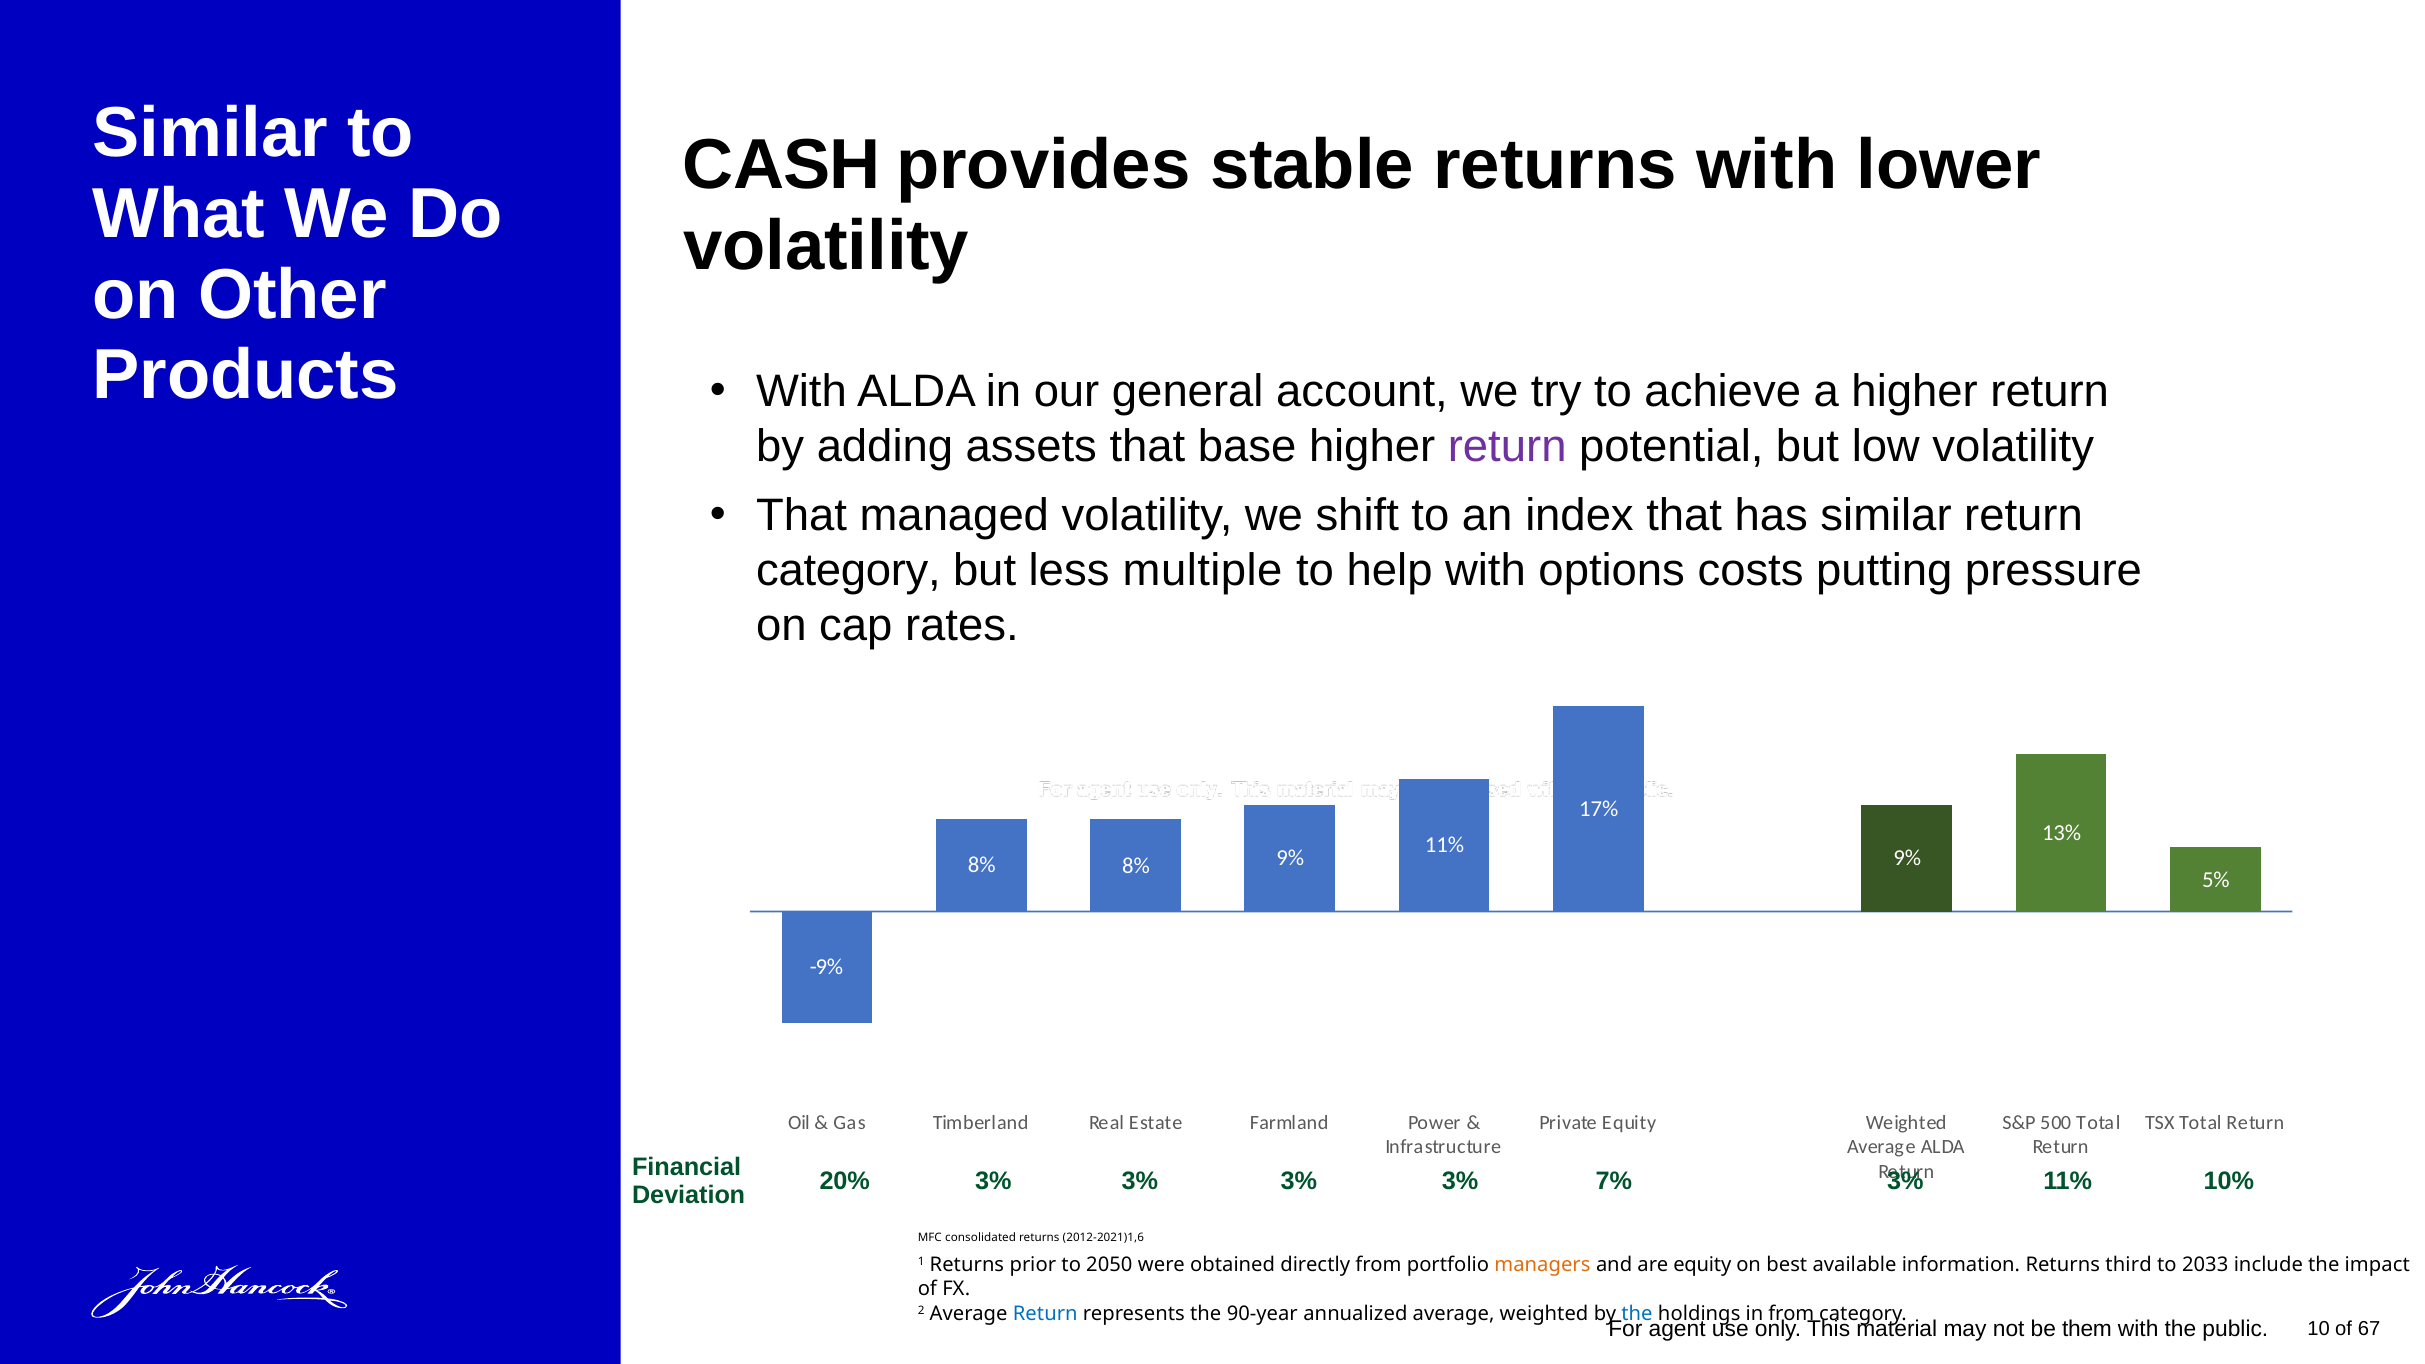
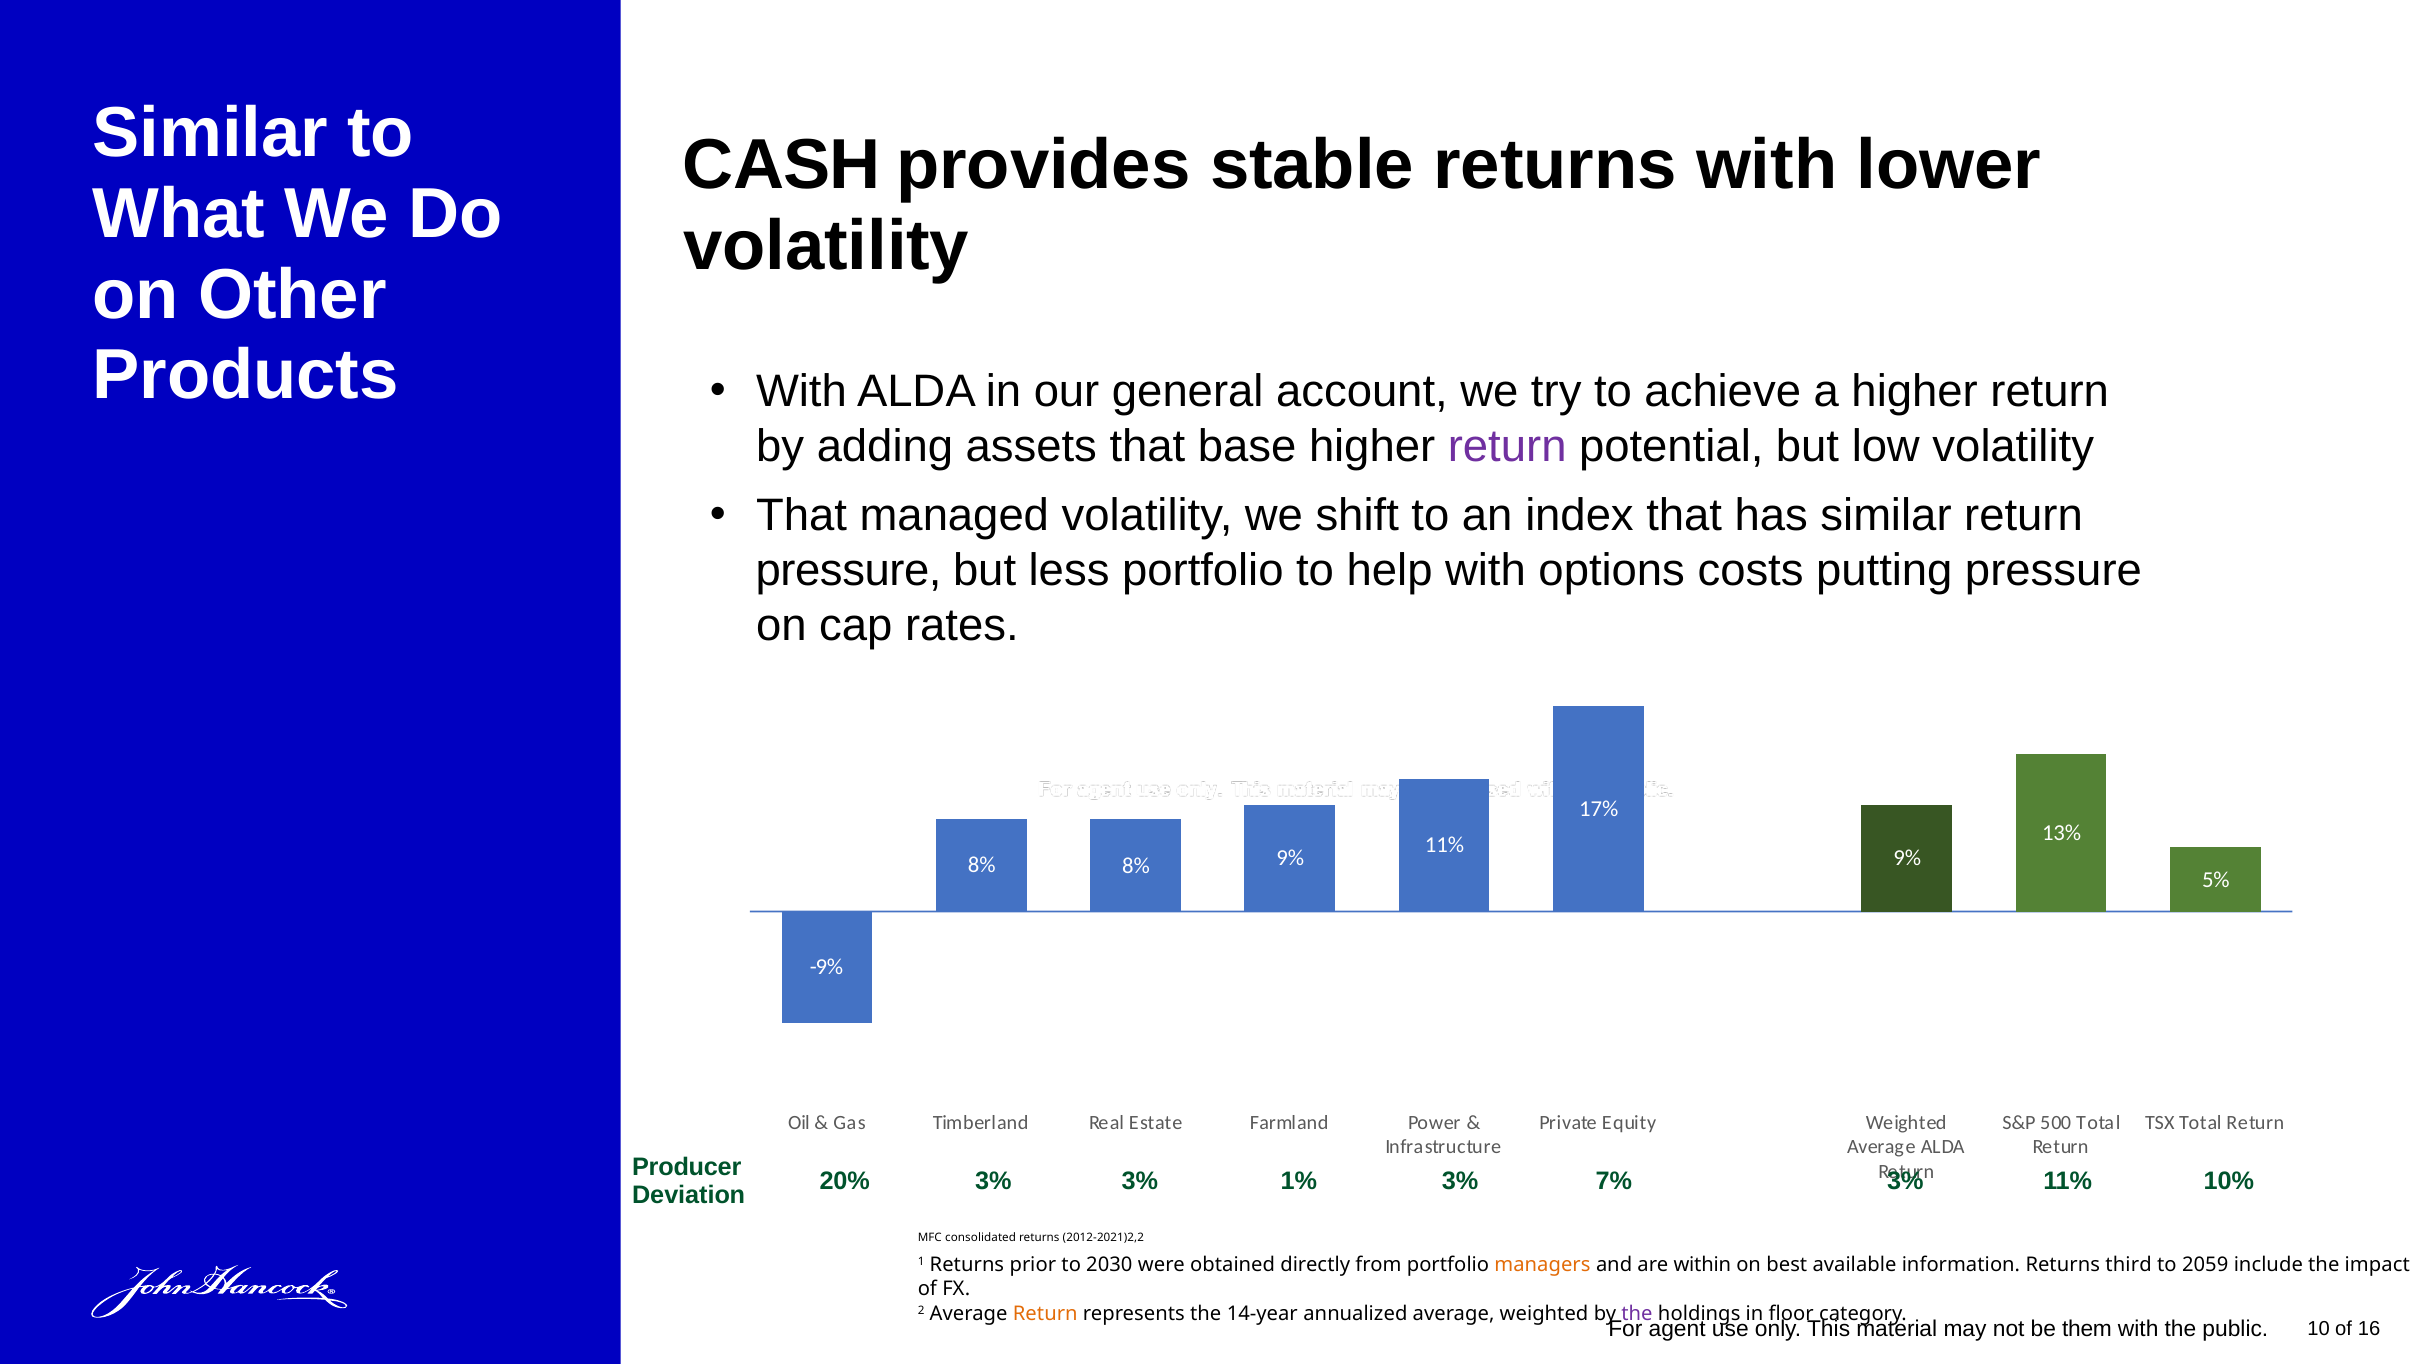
category: category -> pressure (849, 570)
less multiple: multiple -> portfolio (1203, 570)
Financial: Financial -> Producer (687, 1167)
20% 3% 3% 3%: 3% -> 1% (1299, 1181)
2012-2021)1,6: 2012-2021)1,6 -> 2012-2021)2,2 (1103, 1238)
2050: 2050 -> 2030 (1109, 1265)
are equity: equity -> within (1702, 1265)
2033: 2033 -> 2059 (2205, 1265)
Return colour: blue -> orange (1045, 1313)
90-year: 90-year -> 14-year (1262, 1313)
the colour: blue -> purple (1637, 1313)
in from: from -> floor (1791, 1313)
67: 67 -> 16 (2369, 1329)
